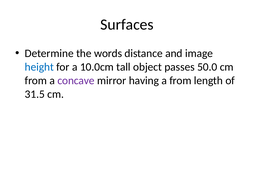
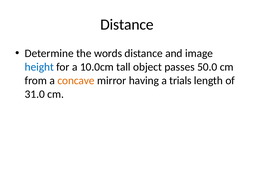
Surfaces: Surfaces -> Distance (127, 25)
concave colour: purple -> orange (76, 80)
a from: from -> trials (180, 80)
31.5: 31.5 -> 31.0 (35, 94)
